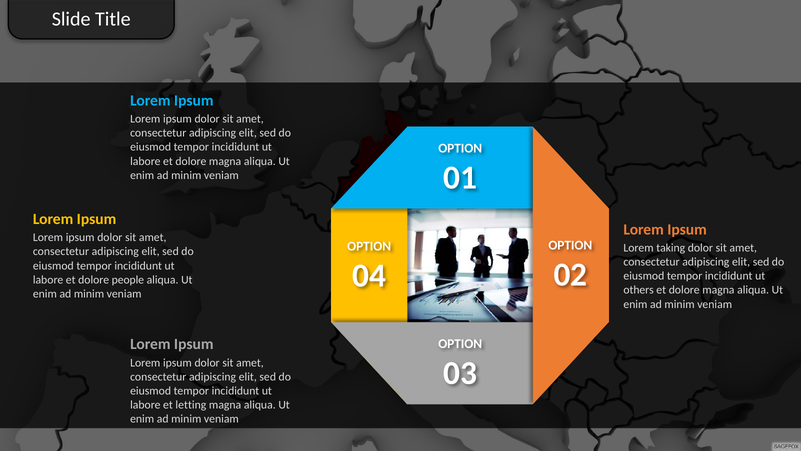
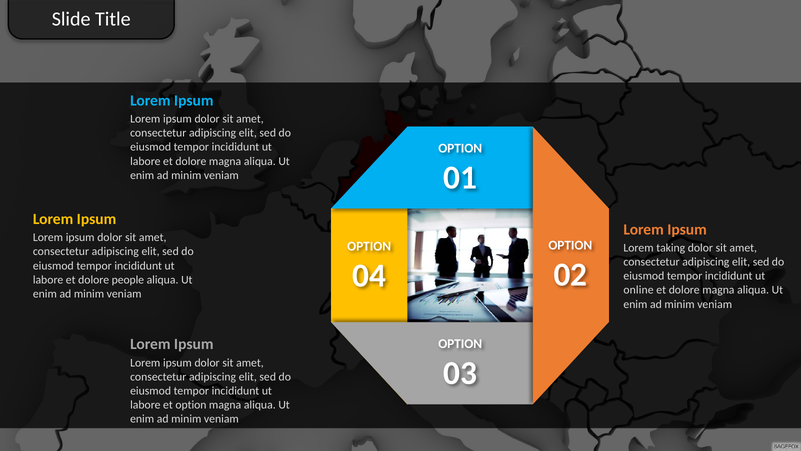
others: others -> online (639, 290)
et letting: letting -> option (191, 404)
